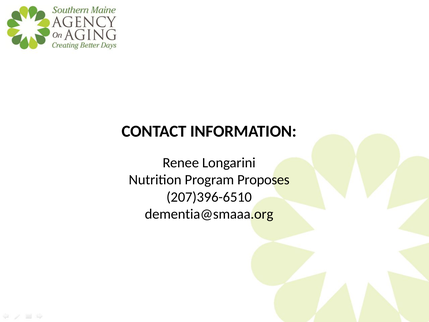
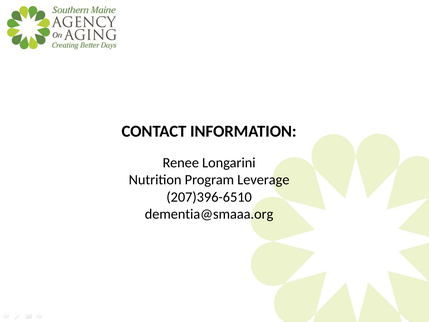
Proposes: Proposes -> Leverage (263, 180)
